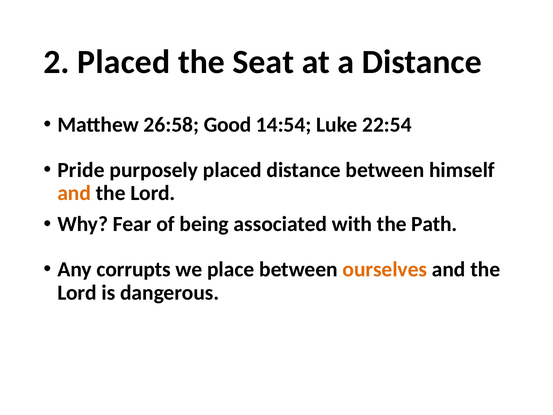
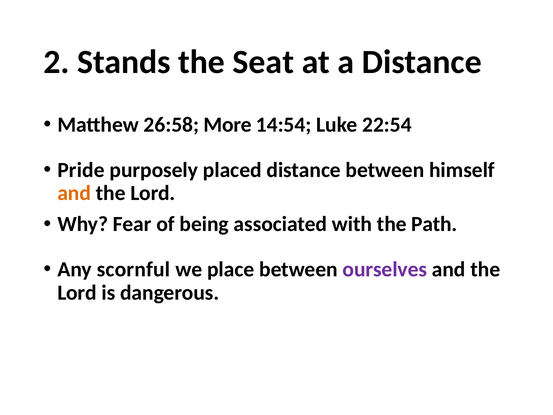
2 Placed: Placed -> Stands (124, 62)
Good: Good -> More (228, 125)
corrupts: corrupts -> scornful (134, 269)
ourselves colour: orange -> purple (385, 269)
